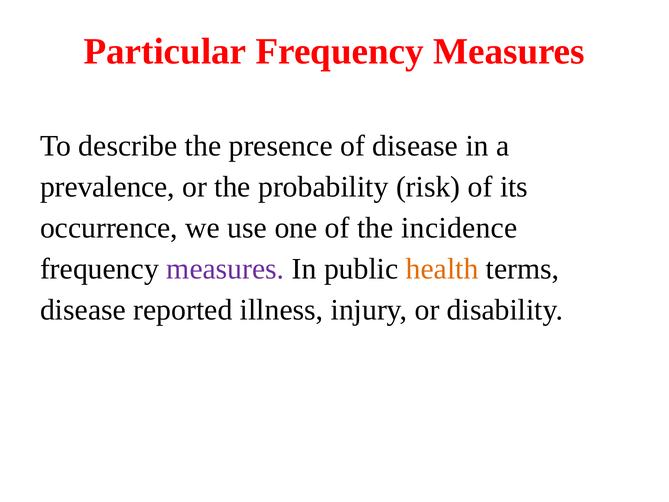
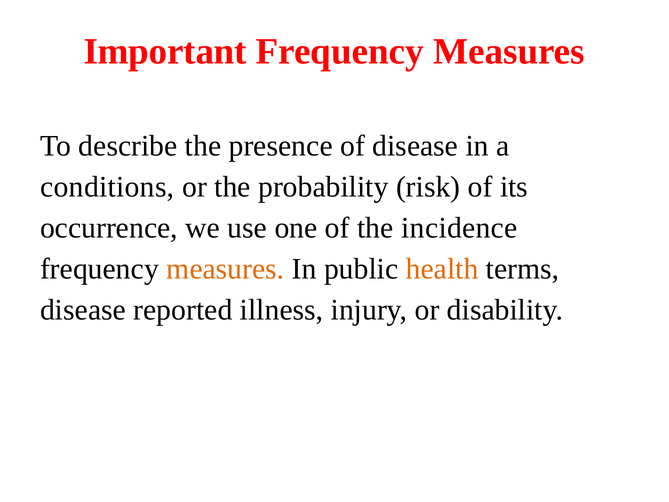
Particular: Particular -> Important (165, 52)
prevalence: prevalence -> conditions (107, 187)
measures colour: purple -> orange (225, 269)
